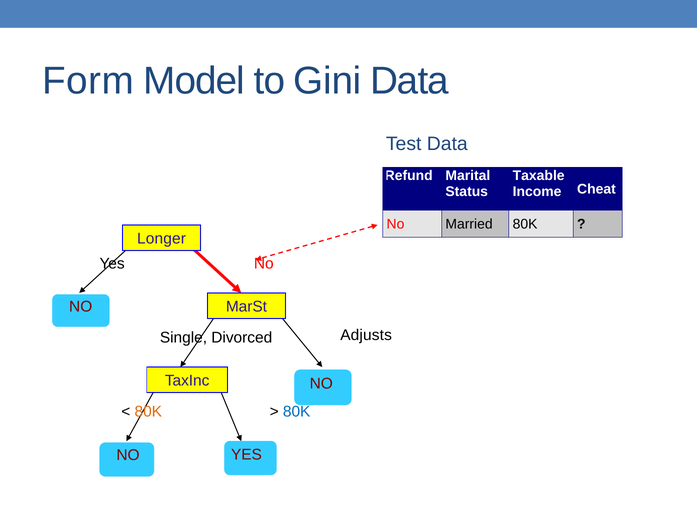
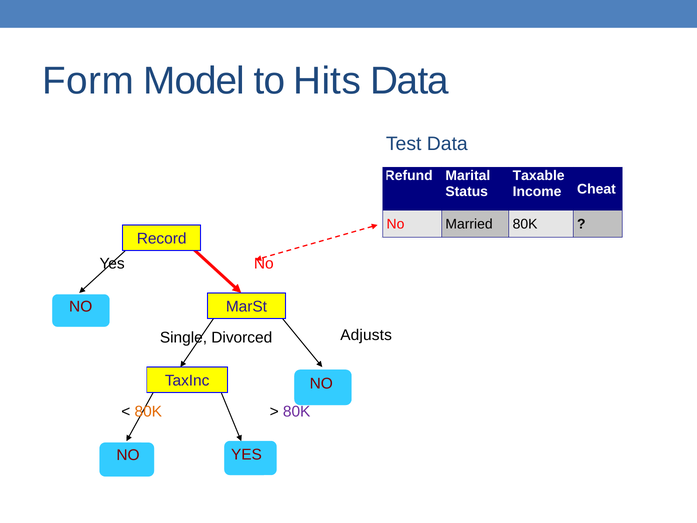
Gini: Gini -> Hits (327, 81)
Longer: Longer -> Record (162, 239)
80K colour: blue -> purple (297, 412)
